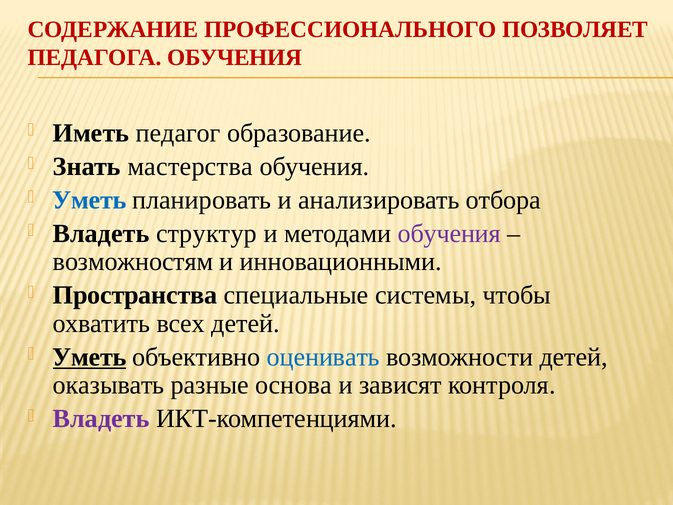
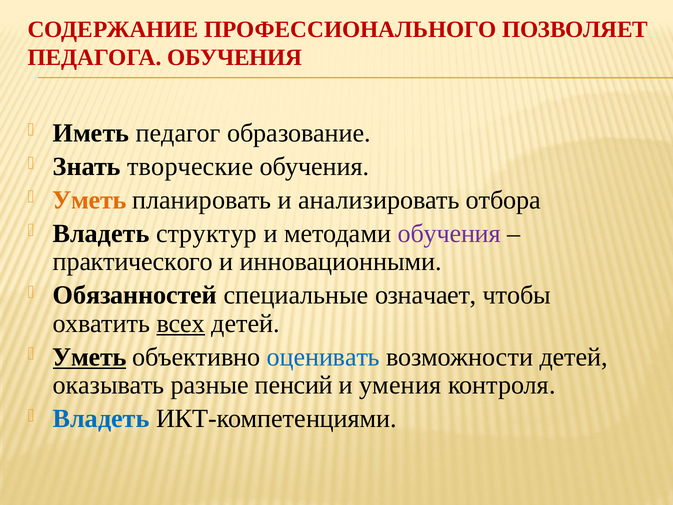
мастерства: мастерства -> творческие (190, 166)
Уметь colour: blue -> orange (90, 200)
возможностям: возможностям -> практического (133, 262)
Пространства: Пространства -> Обязанностей (135, 295)
системы: системы -> означает (426, 295)
всех underline: none -> present (181, 323)
основа: основа -> пенсий (294, 385)
зависят: зависят -> умения (400, 385)
Владеть colour: purple -> blue (101, 418)
